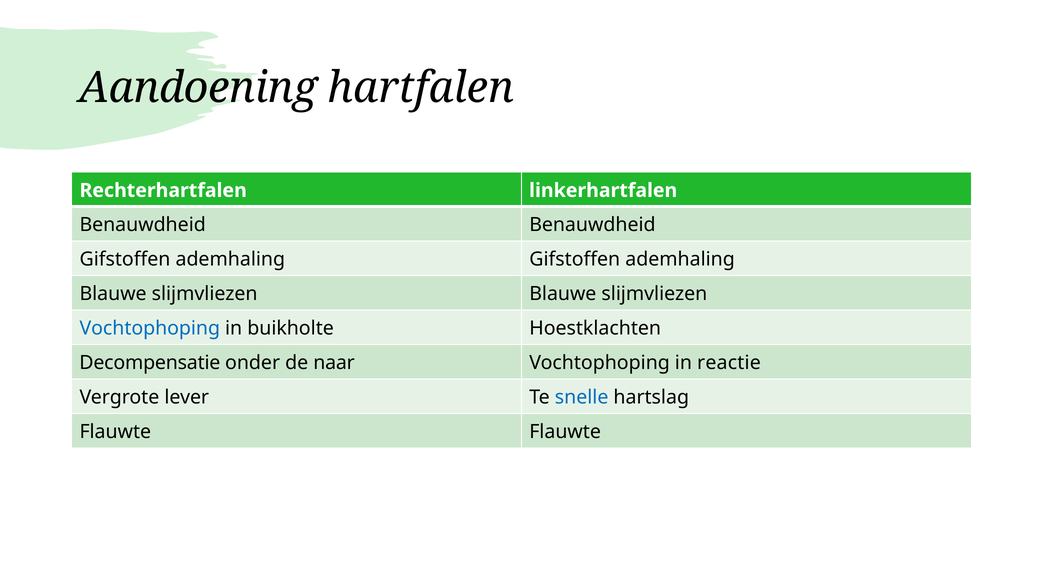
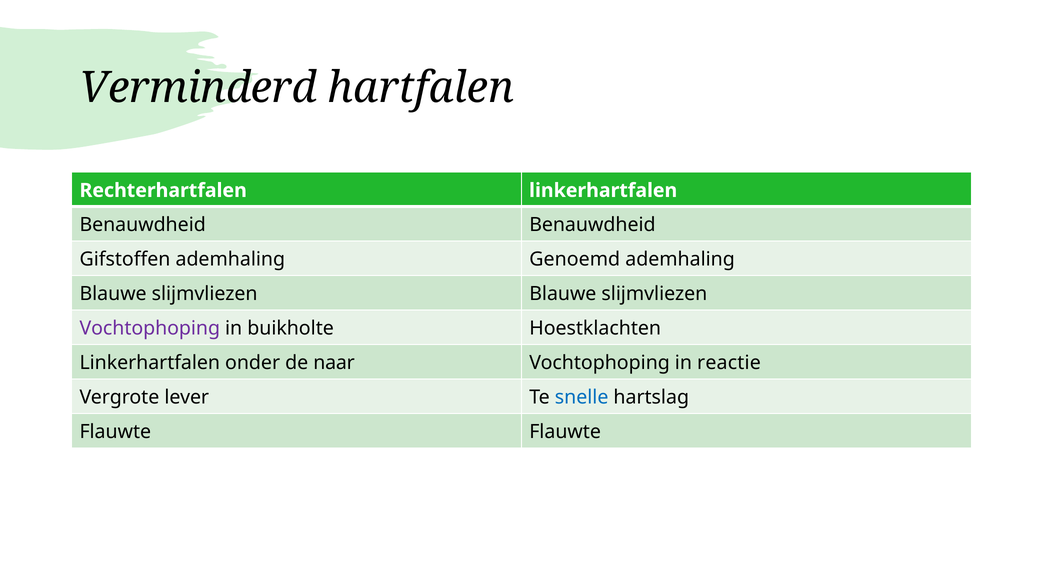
Aandoening: Aandoening -> Verminderd (198, 88)
ademhaling Gifstoffen: Gifstoffen -> Genoemd (575, 259)
Vochtophoping colour: blue -> purple (150, 328)
Decompensatie: Decompensatie -> Linkerhartfalen (150, 363)
